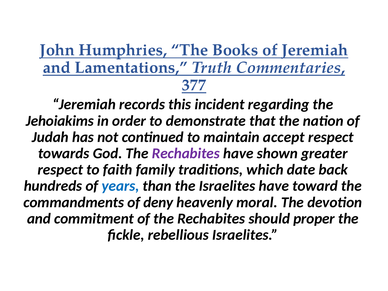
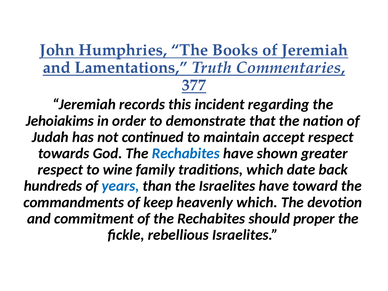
Rechabites colour: purple -> blue (186, 153)
faith: faith -> wine (118, 170)
deny: deny -> keep (158, 202)
heavenly moral: moral -> which (257, 202)
